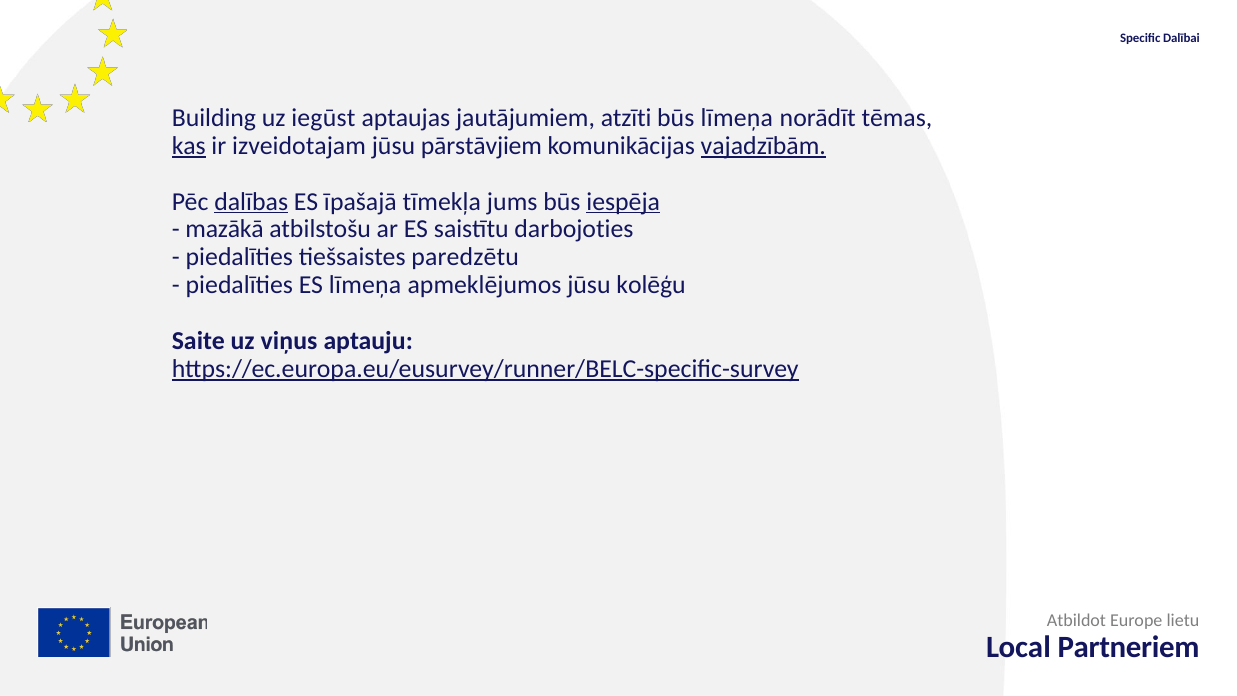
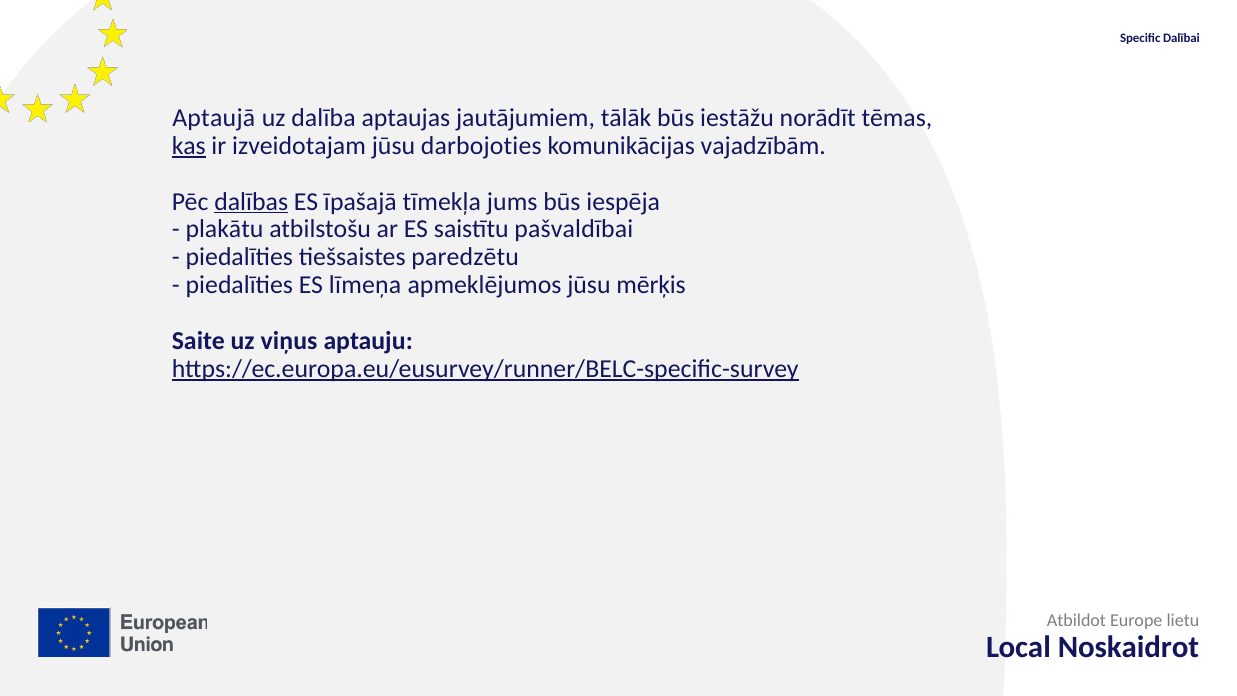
Building: Building -> Aptaujā (214, 118)
iegūst: iegūst -> dalība (323, 118)
atzīti: atzīti -> tālāk (626, 118)
būs līmeņa: līmeņa -> iestāžu (737, 118)
pārstāvjiem: pārstāvjiem -> darbojoties (481, 146)
vajadzībām underline: present -> none (763, 146)
iespēja underline: present -> none (623, 202)
mazākā: mazākā -> plakātu (224, 229)
darbojoties: darbojoties -> pašvaldībai (574, 229)
kolēģu: kolēģu -> mērķis (651, 285)
Partneriem: Partneriem -> Noskaidrot (1128, 647)
